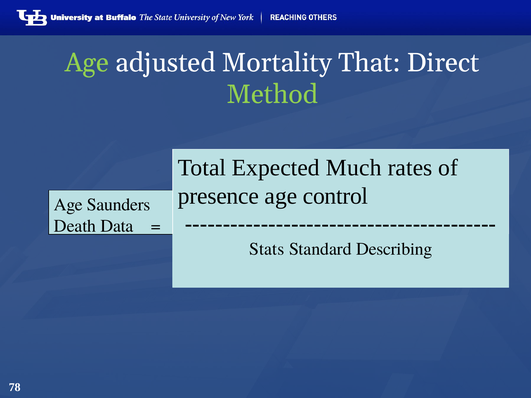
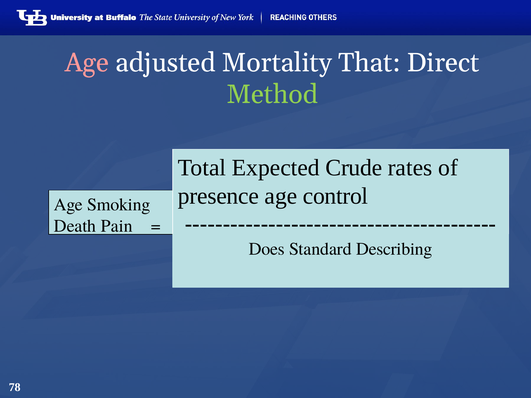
Age colour: light green -> pink (87, 63)
Much: Much -> Crude (354, 168)
Saunders: Saunders -> Smoking (119, 205)
Data: Data -> Pain (117, 226)
Stats: Stats -> Does (267, 249)
